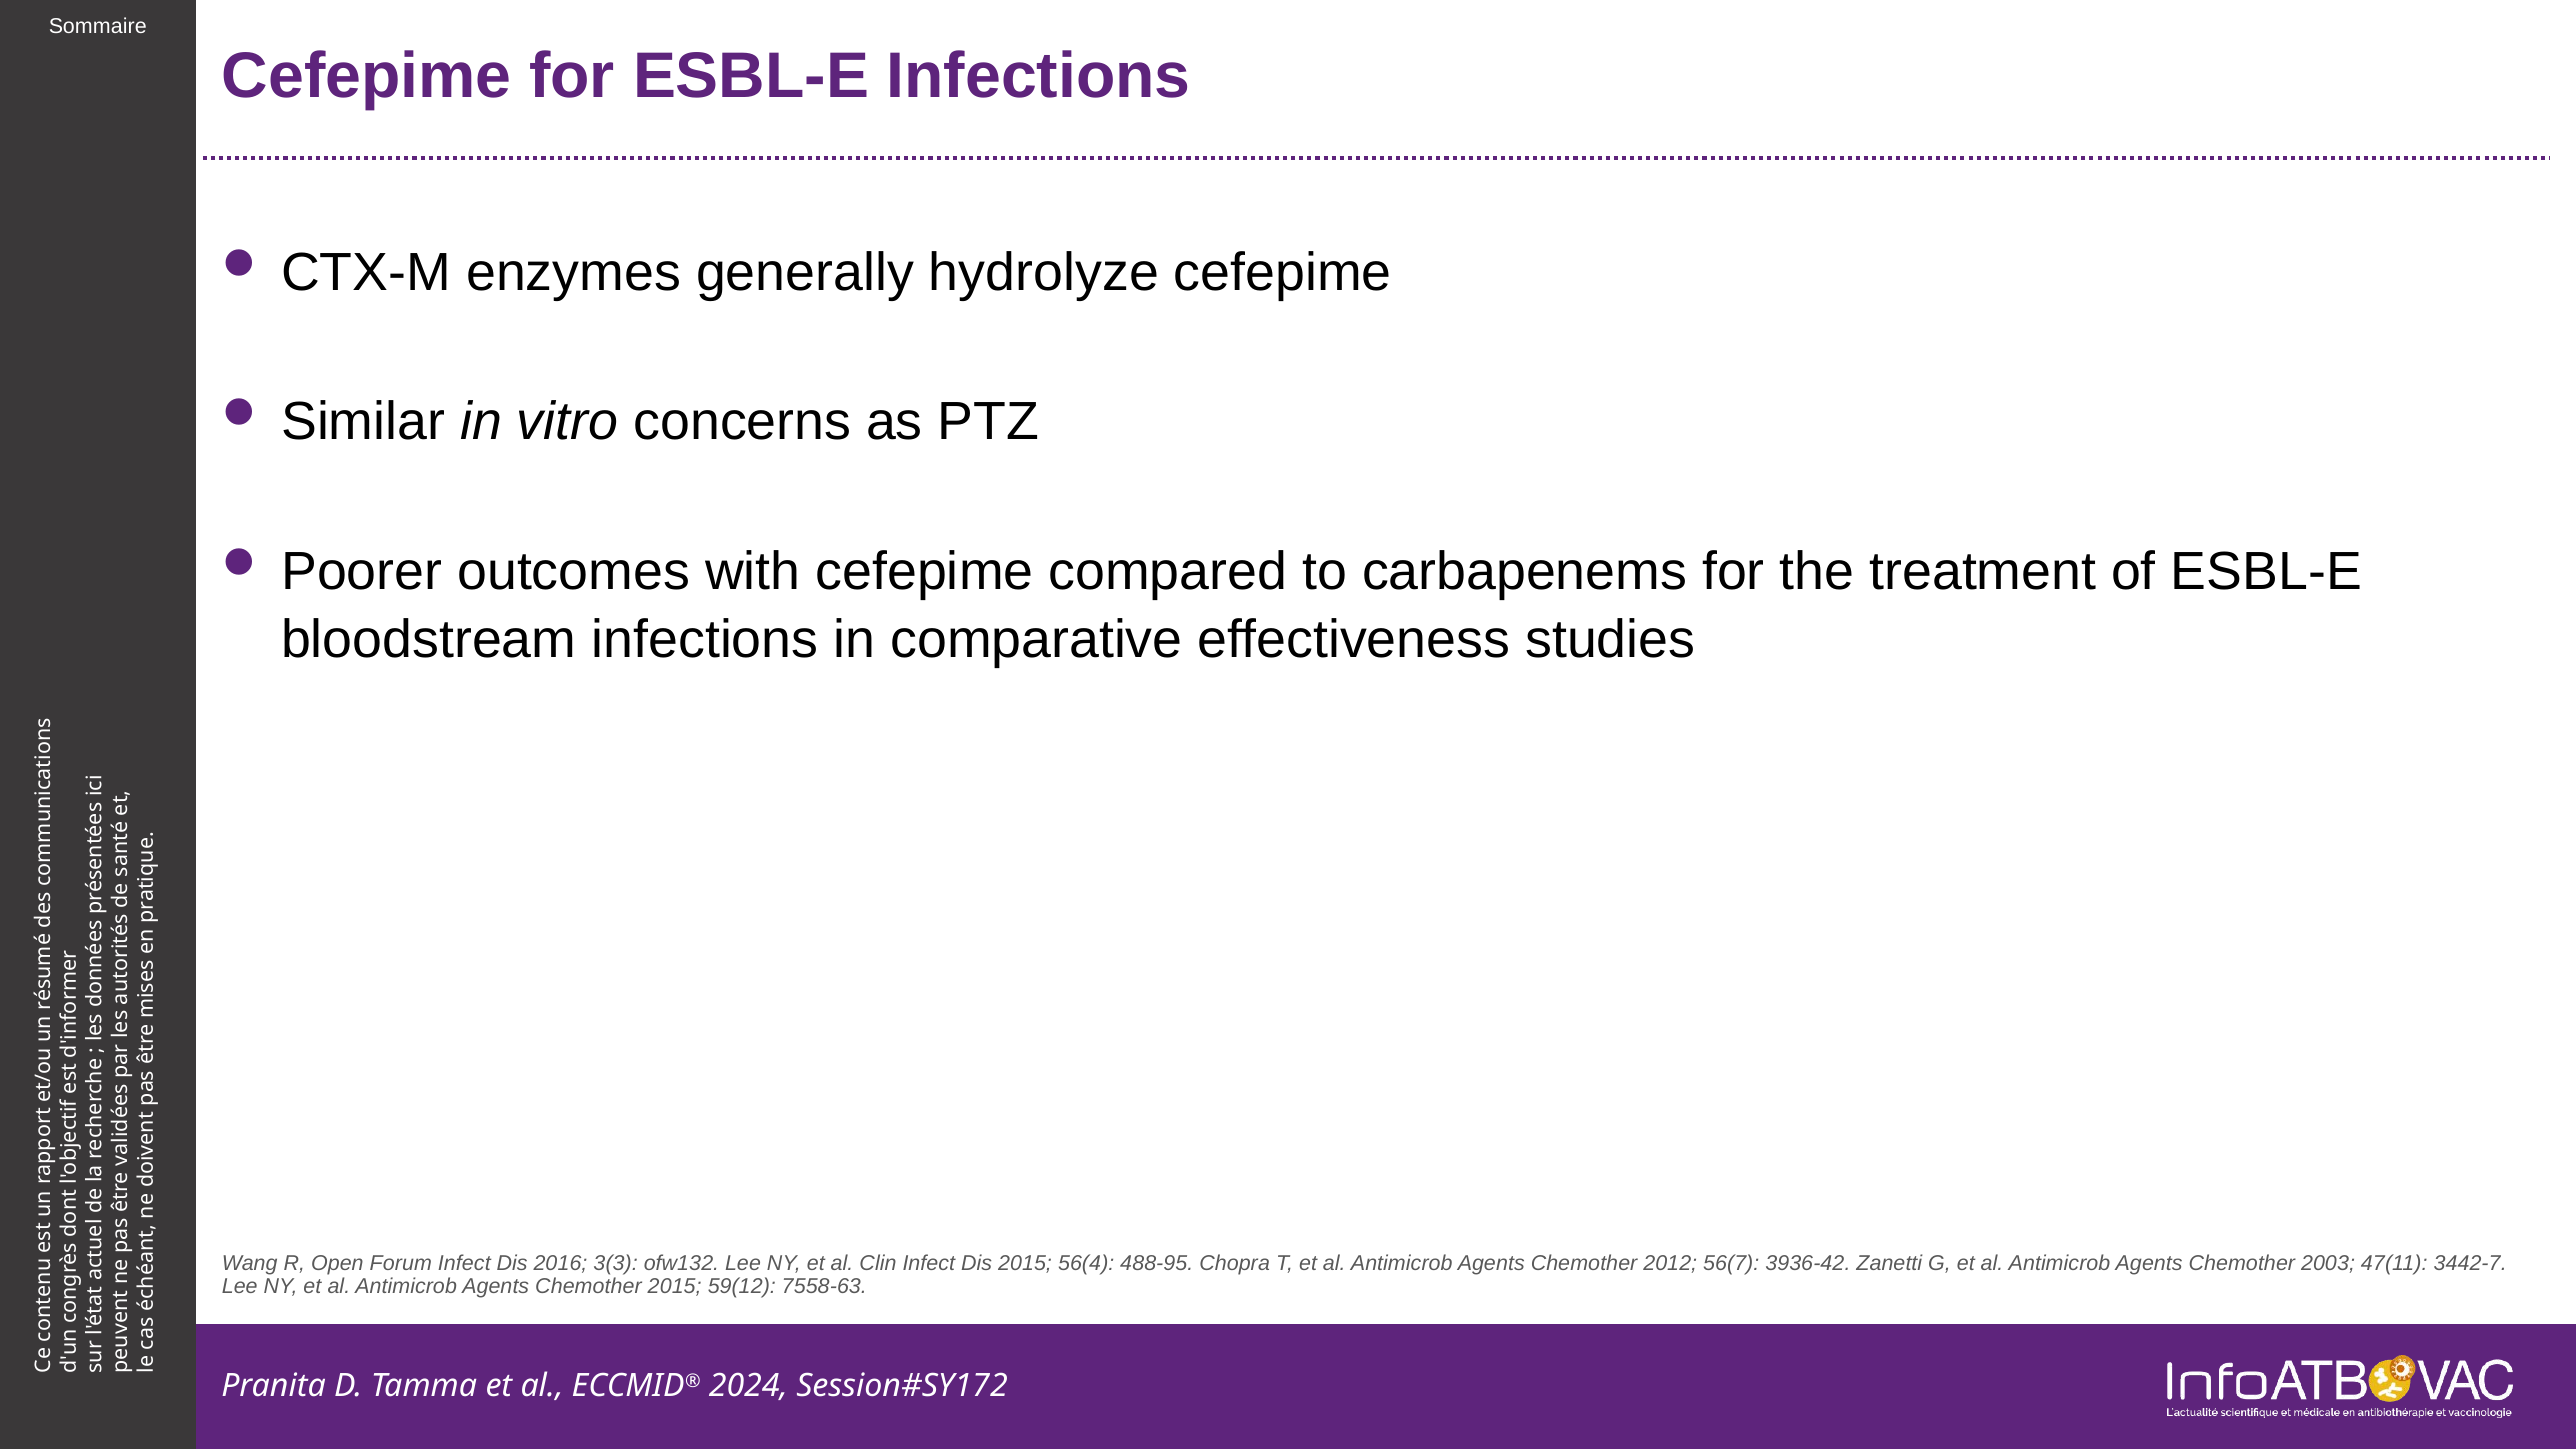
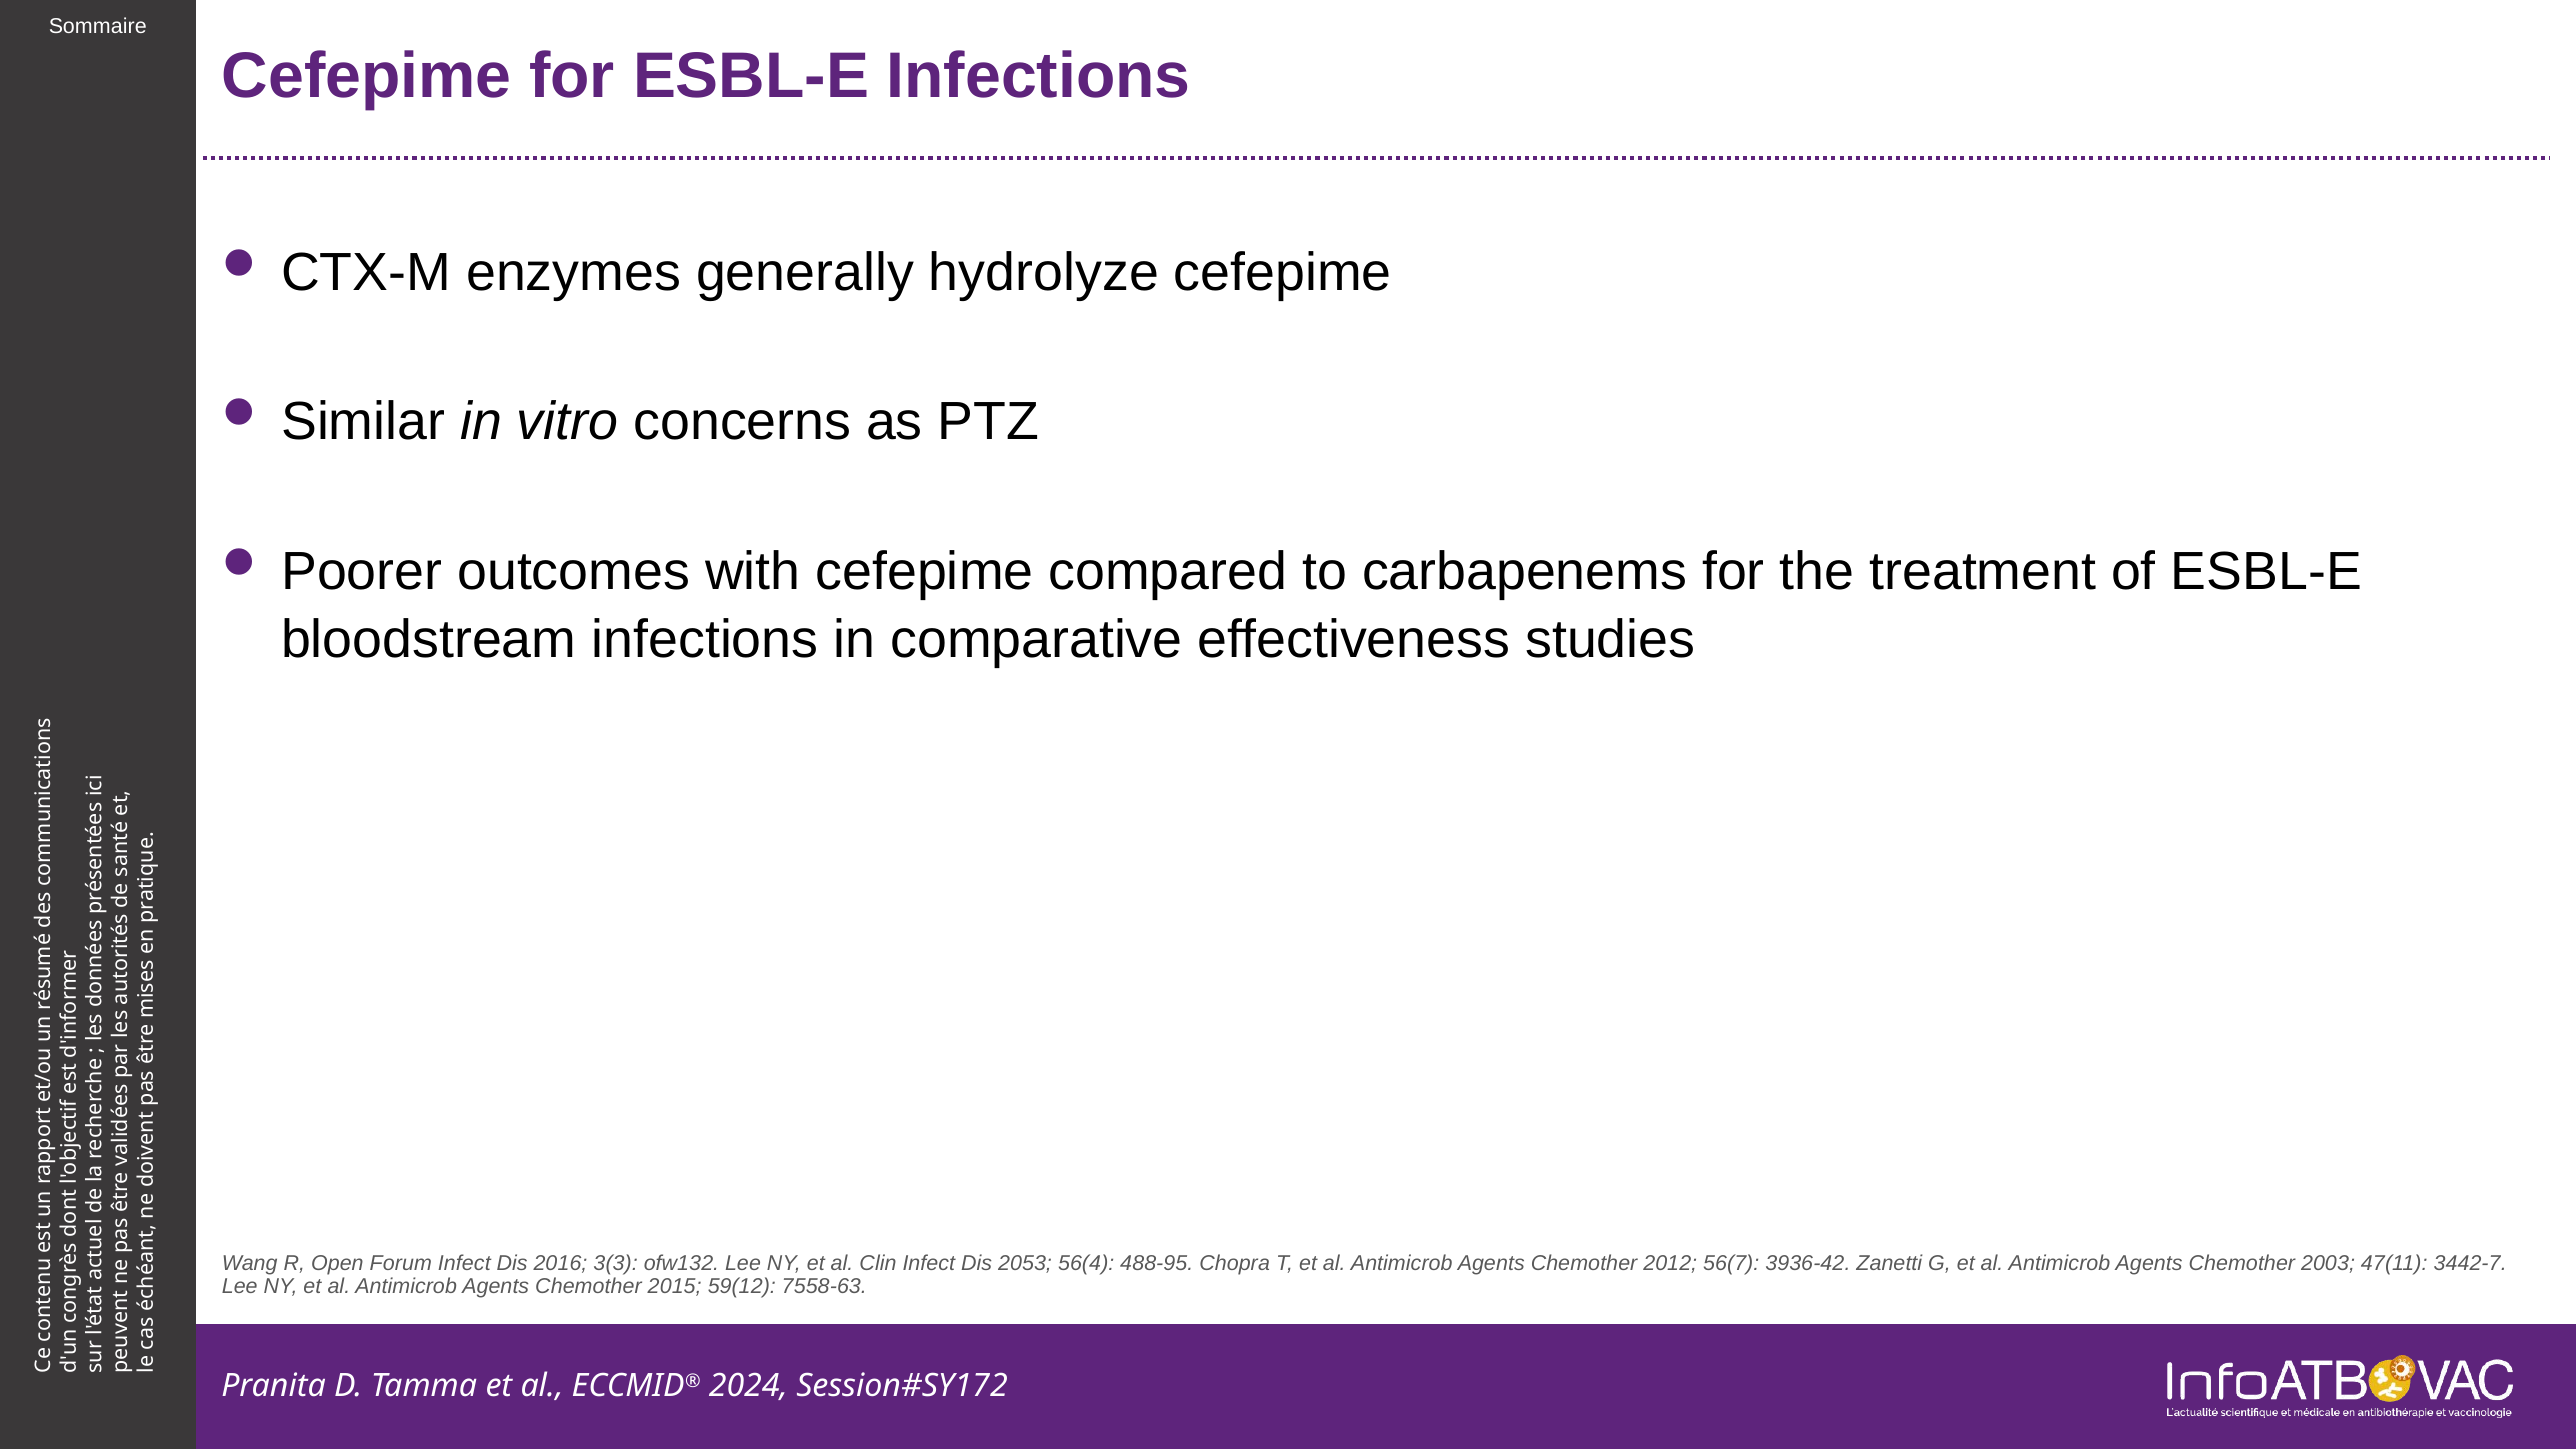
Dis 2015: 2015 -> 2053 (1025, 1263)
